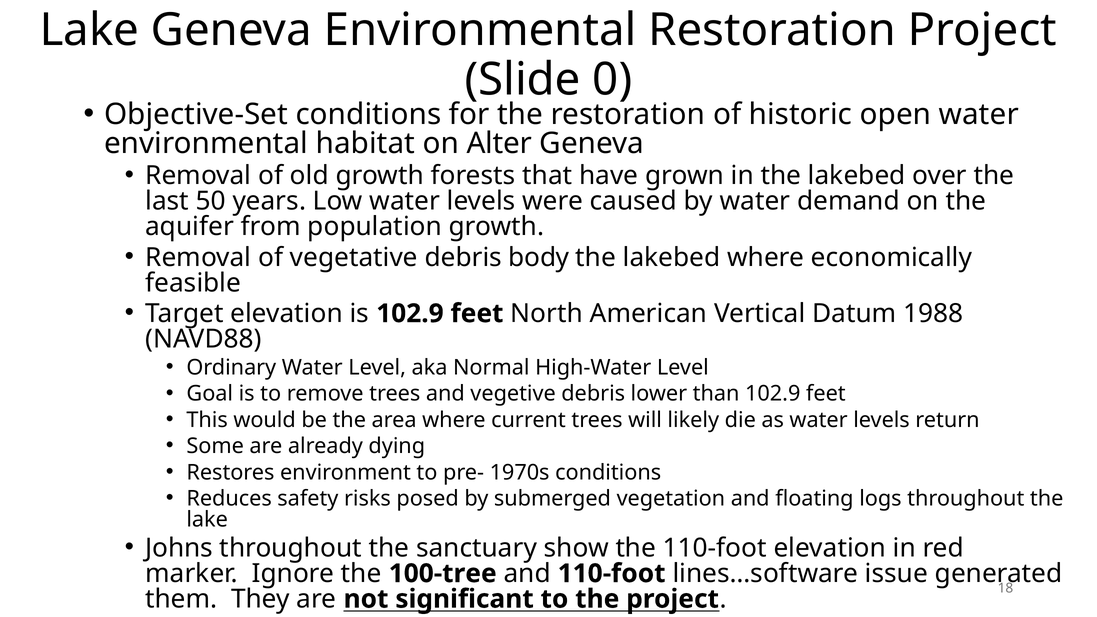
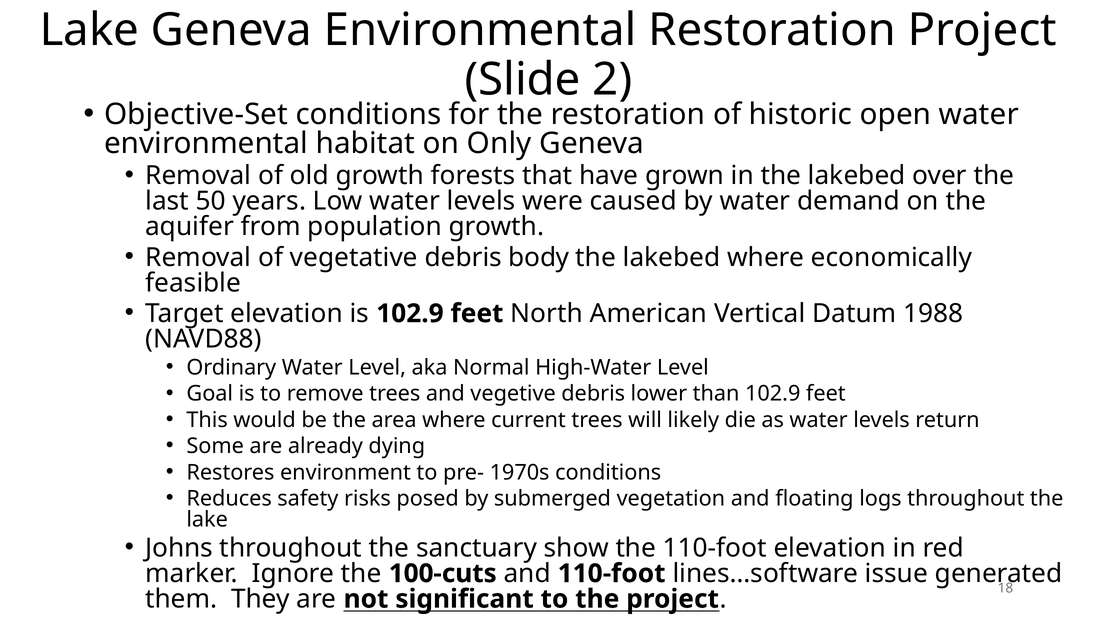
0: 0 -> 2 (612, 80)
Alter: Alter -> Only (499, 143)
100-tree: 100-tree -> 100-cuts (443, 574)
